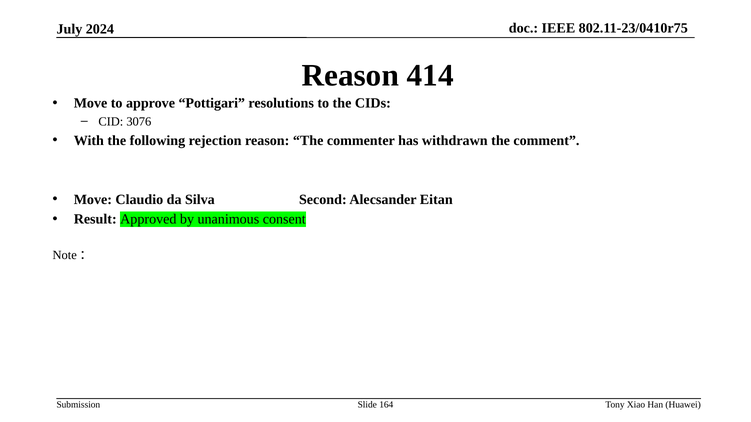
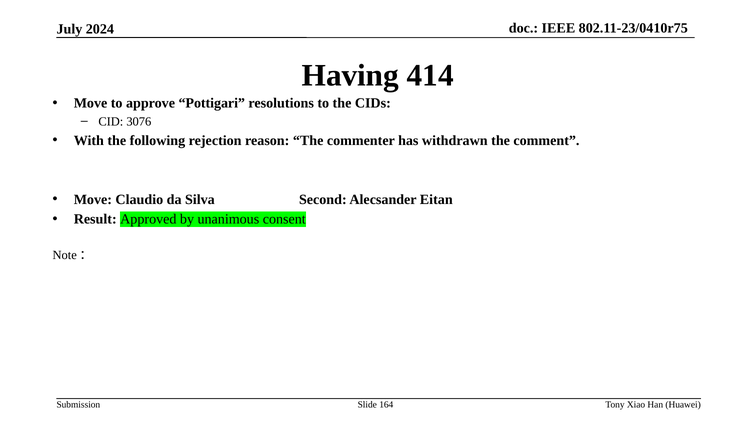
Reason: Reason -> Having (350, 75)
